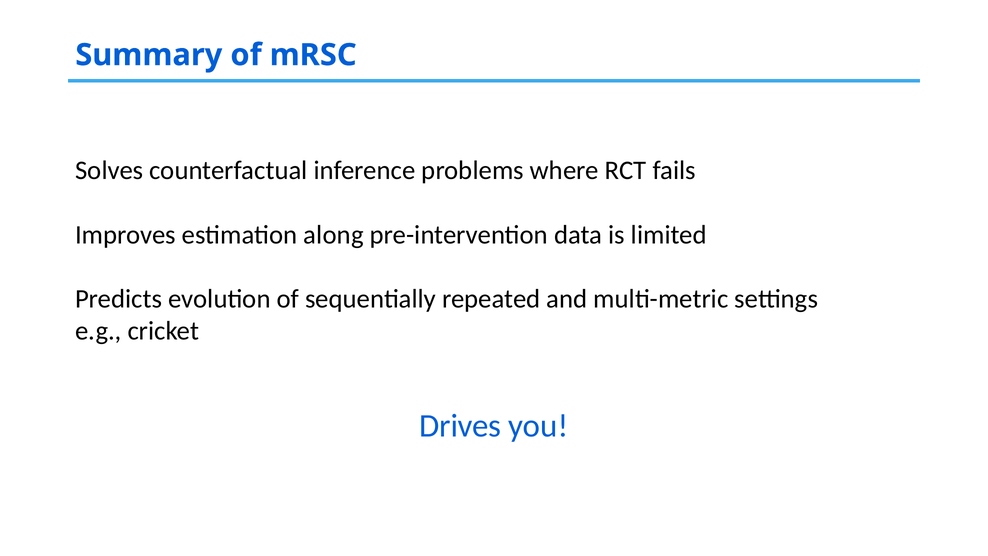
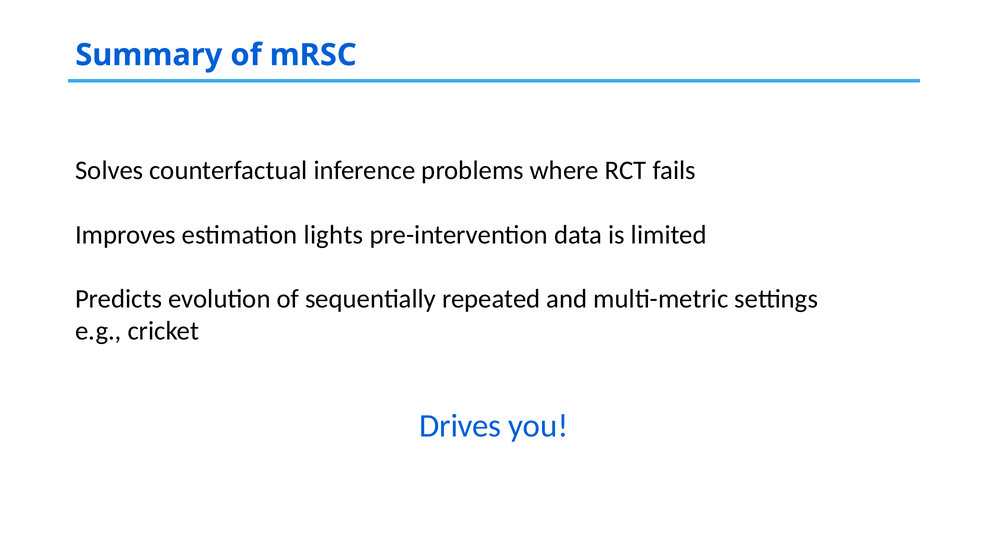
along: along -> lights (333, 235)
